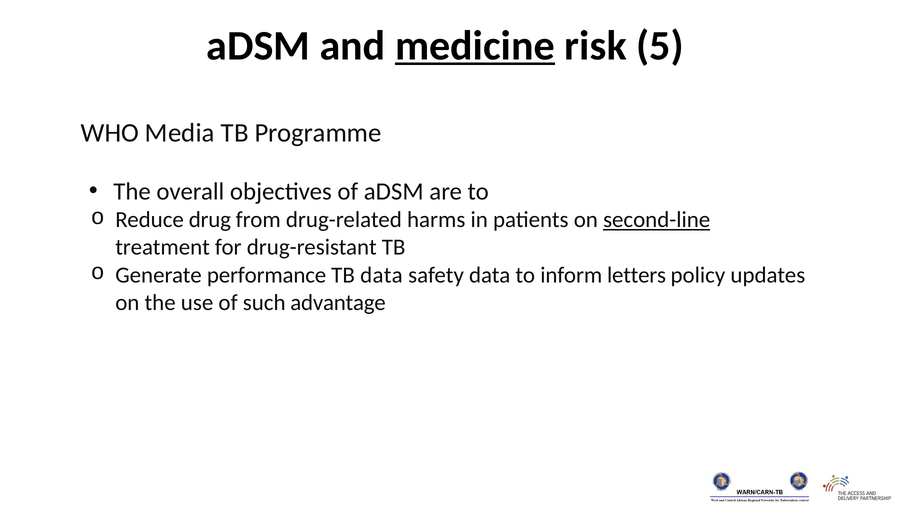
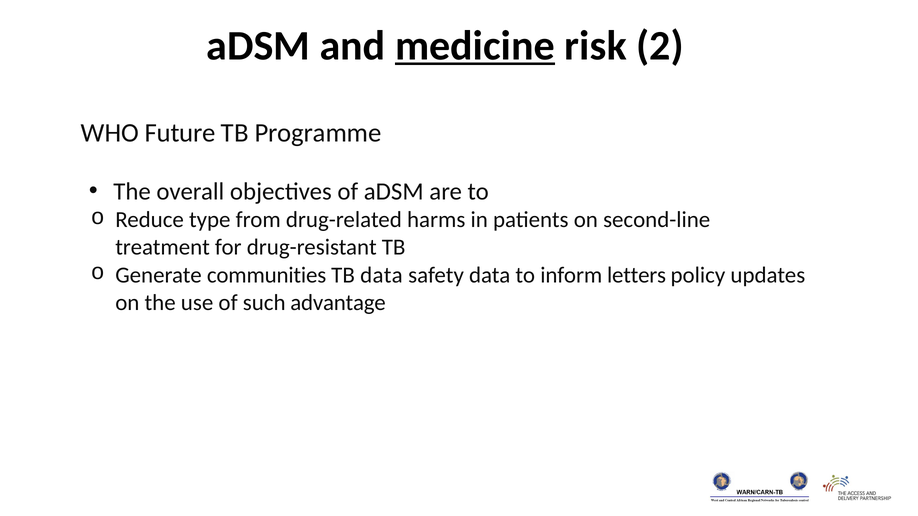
5: 5 -> 2 (660, 46)
Media: Media -> Future (180, 133)
drug: drug -> type (210, 220)
second-line underline: present -> none (657, 220)
performance: performance -> communities (267, 275)
